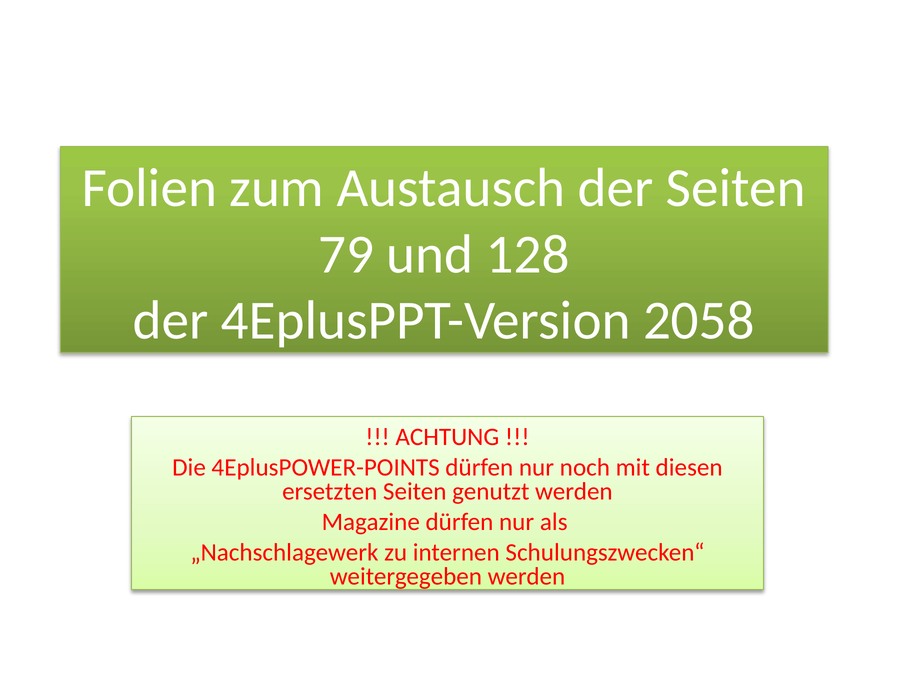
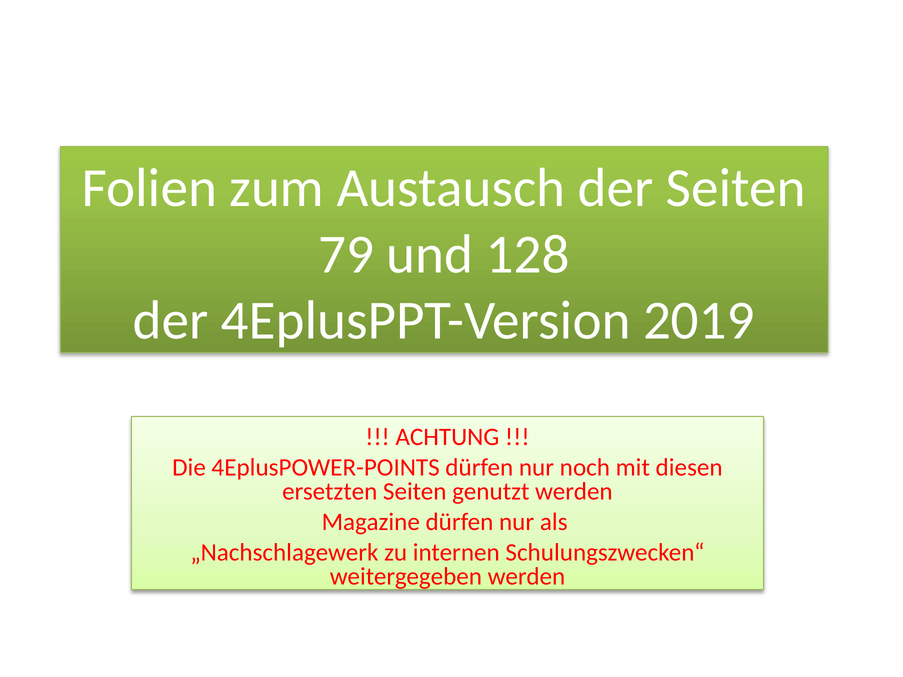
2058: 2058 -> 2019 (699, 321)
